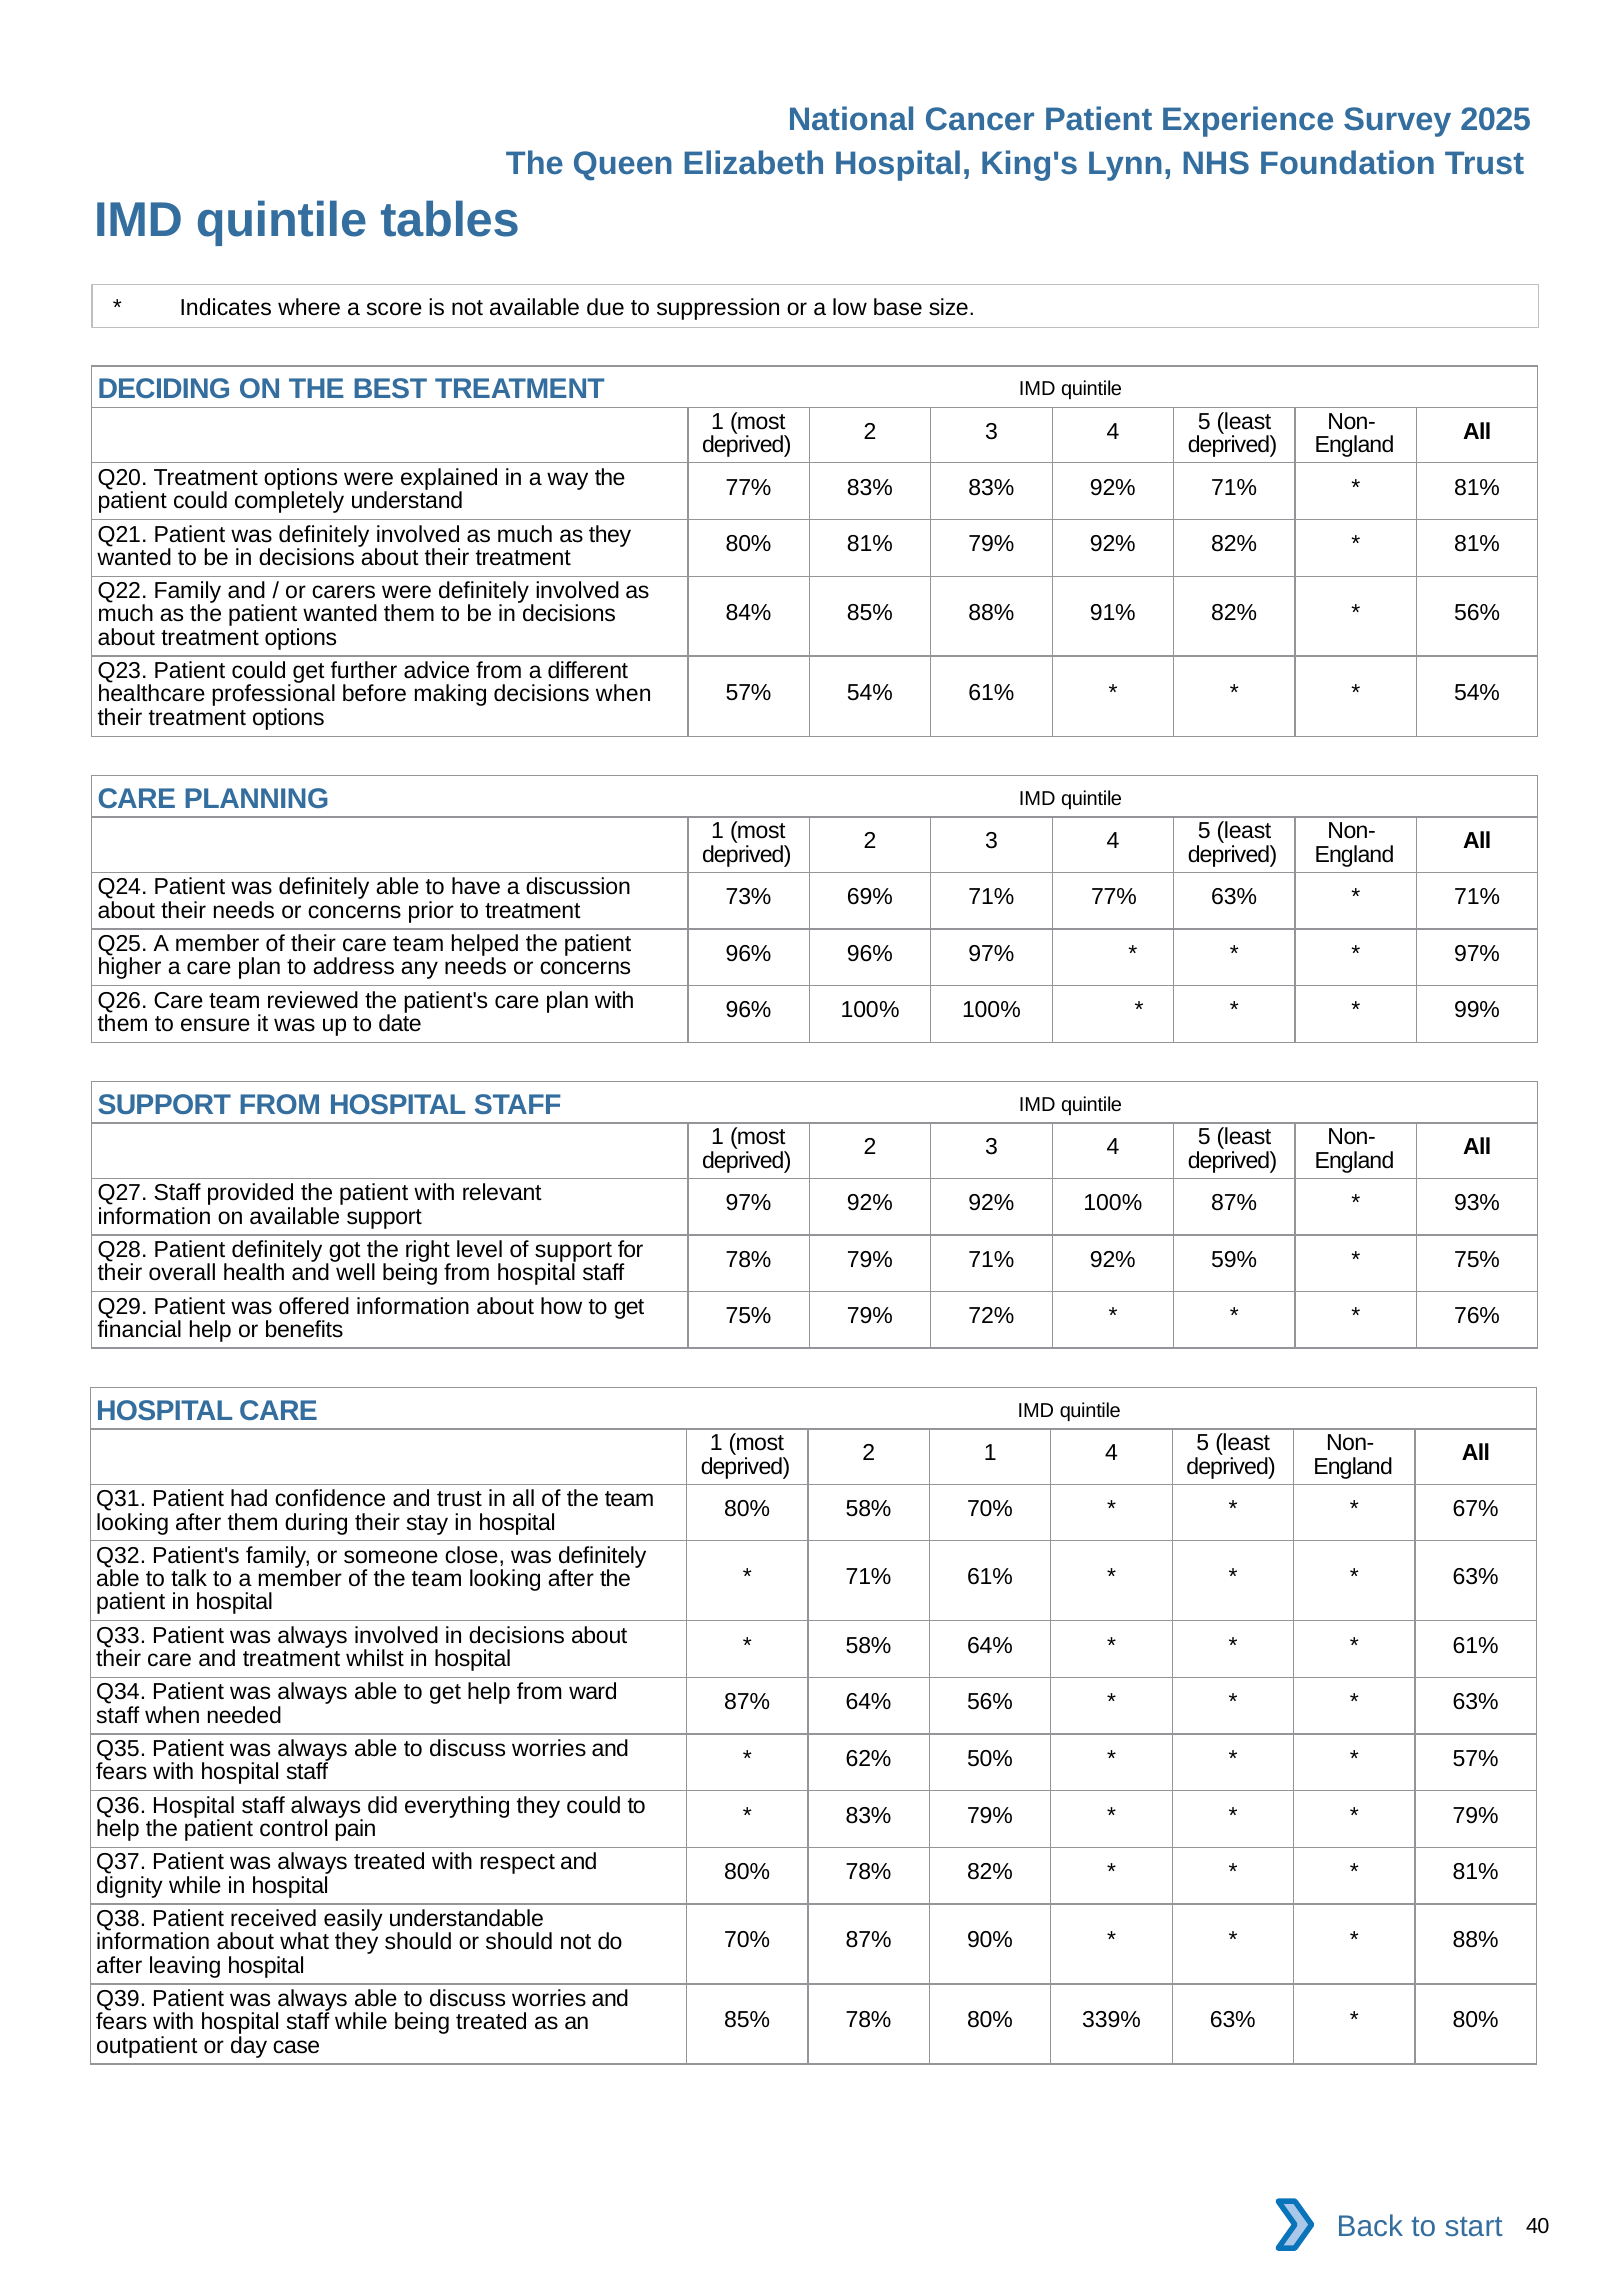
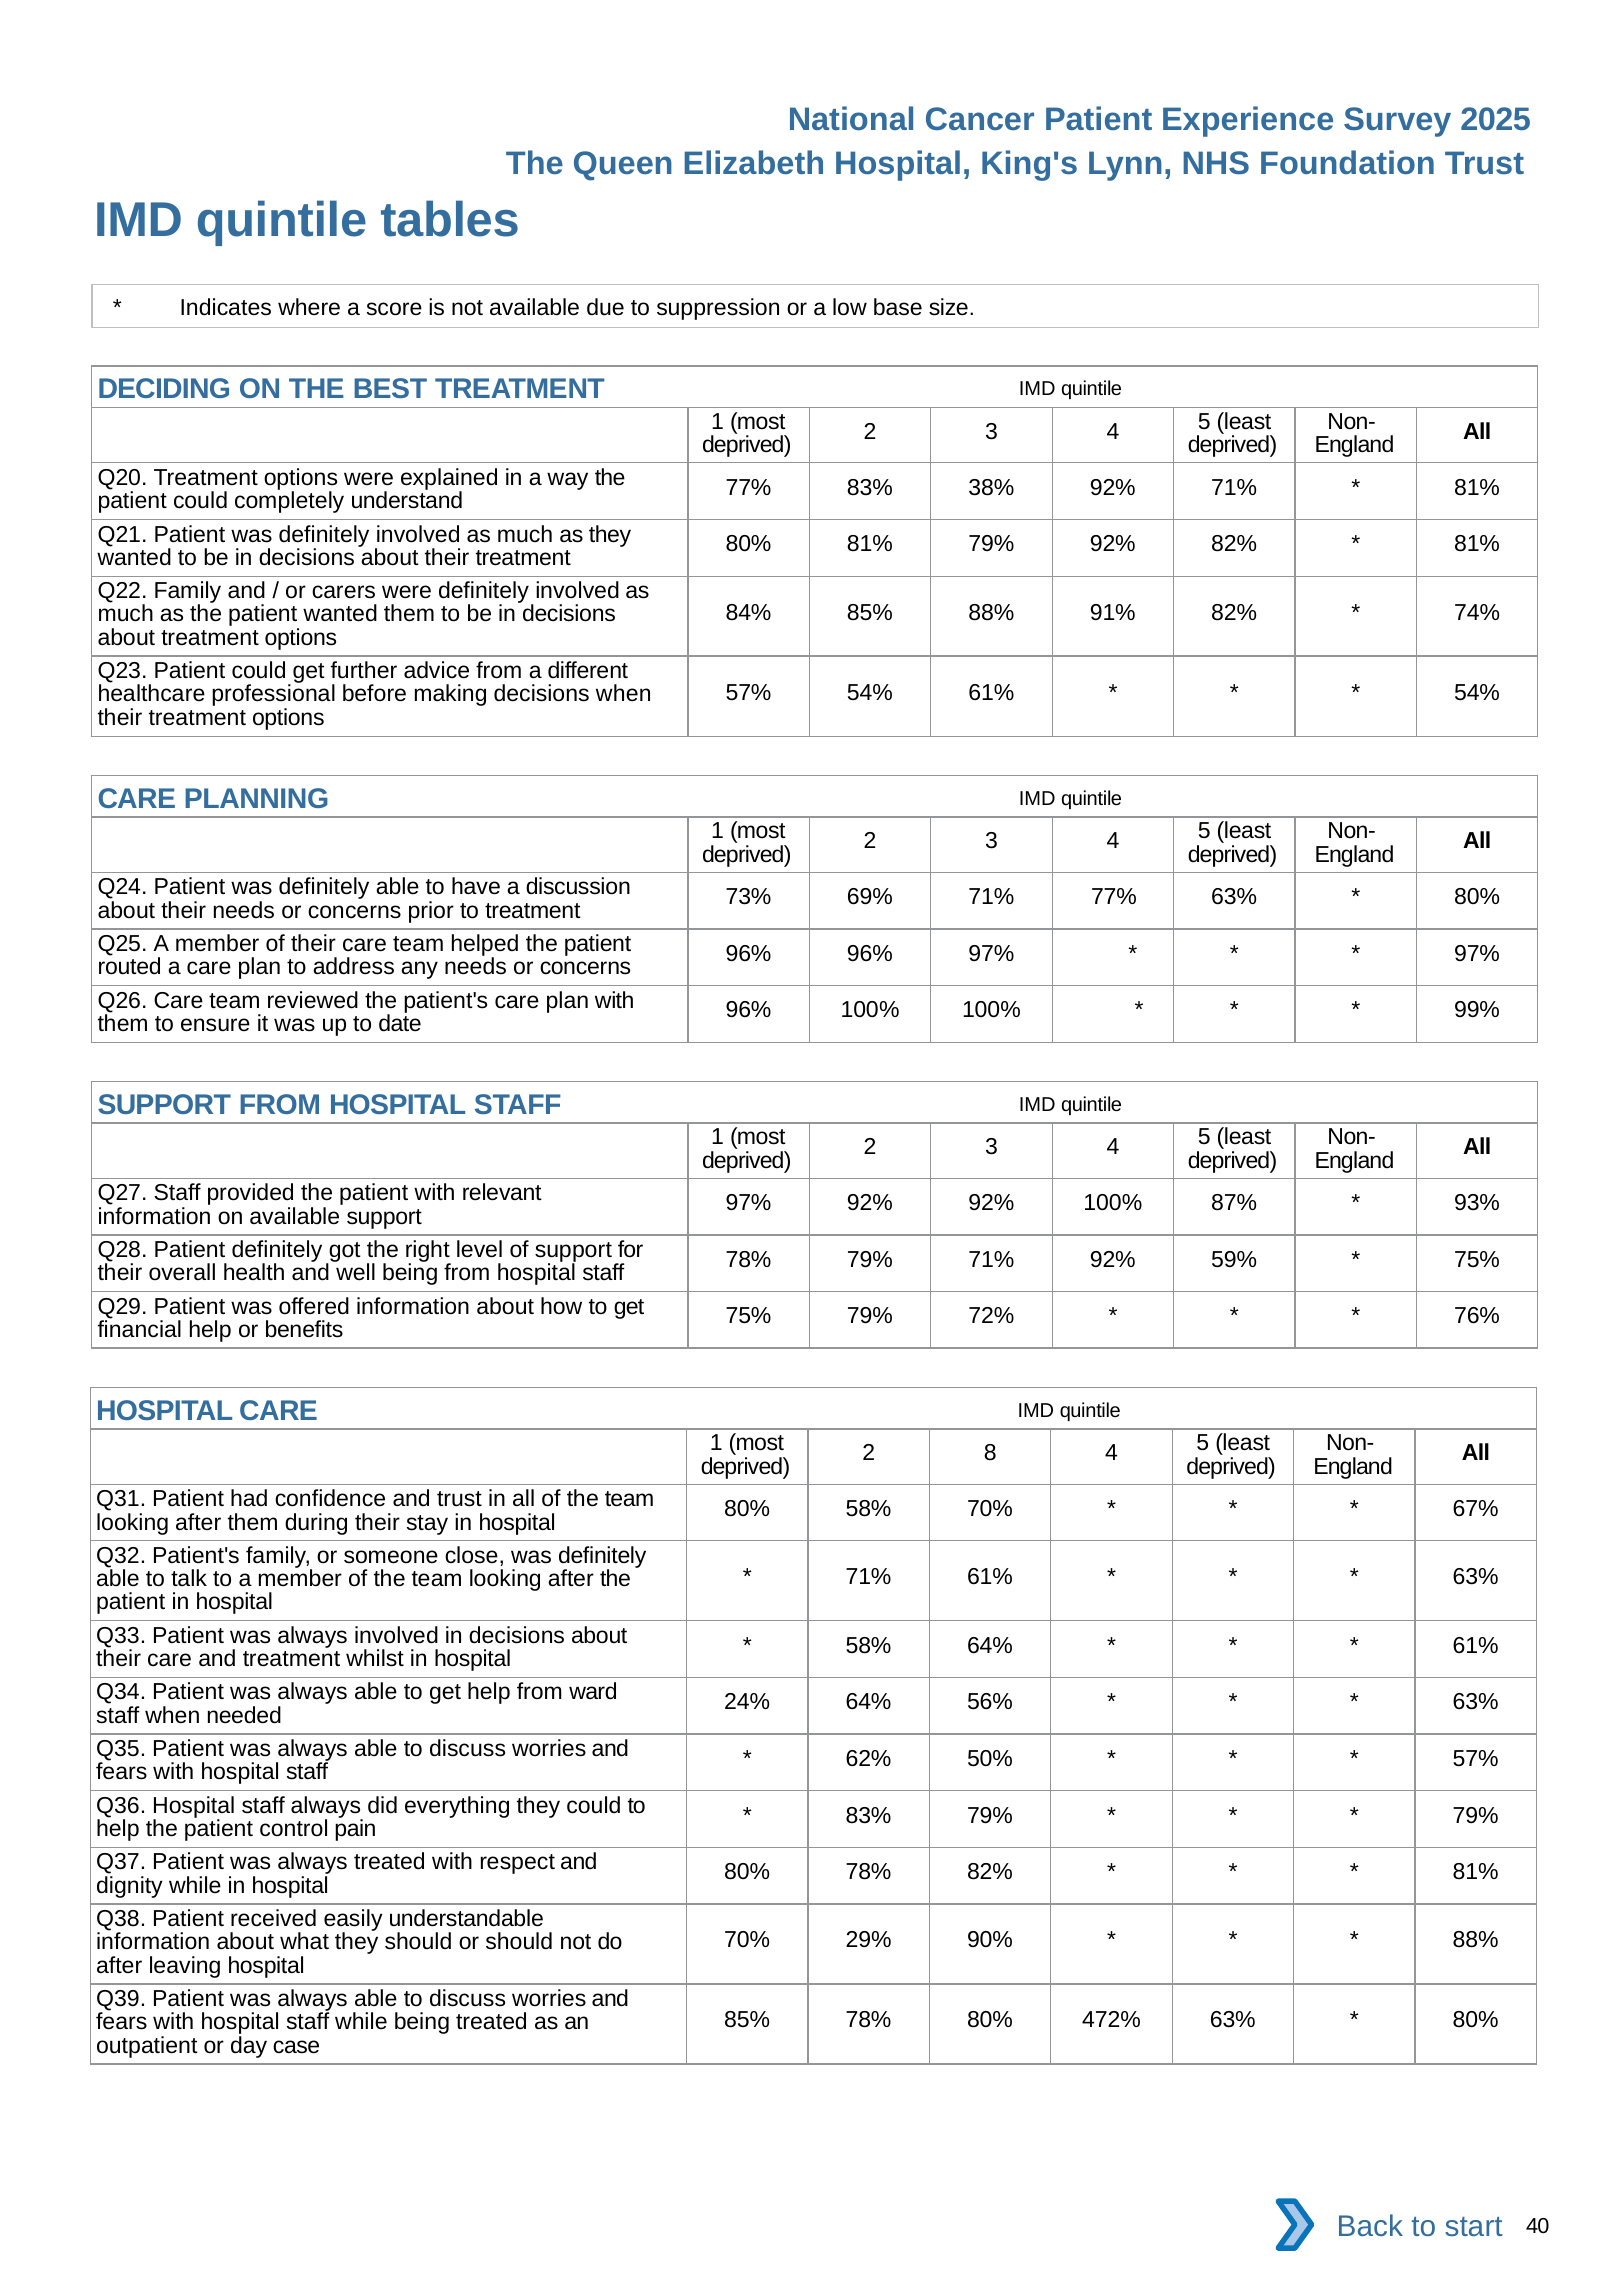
83% 83%: 83% -> 38% (991, 487)
56%: 56% -> 74% (1477, 612)
71%: 71% -> 80% (1477, 897)
higher: higher -> routed (130, 967)
2 1: 1 -> 8 (990, 1453)
87%: 87% -> 24% (747, 1702)
70% 87%: 87% -> 29% (869, 1940)
339%: 339% -> 472% (1112, 2020)
